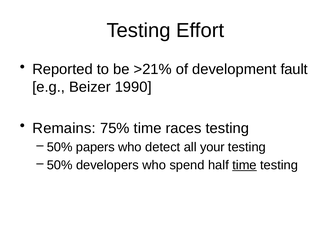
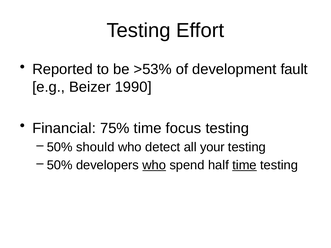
>21%: >21% -> >53% (153, 69)
Remains: Remains -> Financial (64, 128)
races: races -> focus (183, 128)
papers: papers -> should (95, 147)
who underline: none -> present (154, 165)
